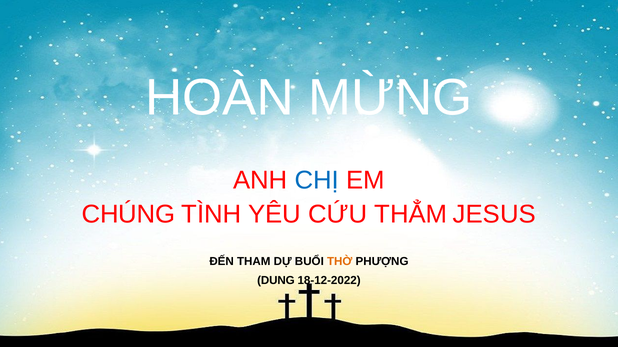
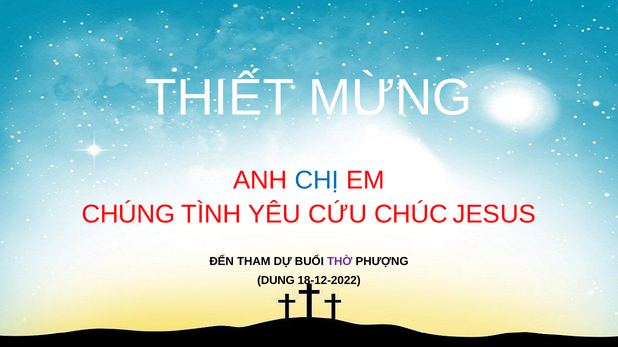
HOÀN: HOÀN -> THIẾT (220, 98)
THẲM: THẲM -> CHÚC (411, 215)
THỜ colour: orange -> purple (340, 262)
